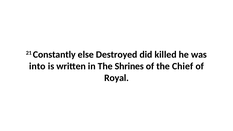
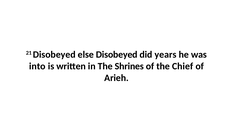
21 Constantly: Constantly -> Disobeyed (54, 55)
else Destroyed: Destroyed -> Disobeyed (117, 55)
killed: killed -> years (165, 55)
Royal: Royal -> Arieh (116, 78)
